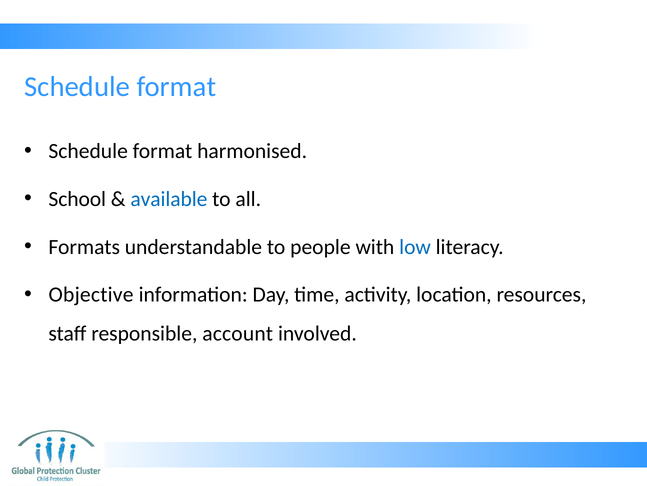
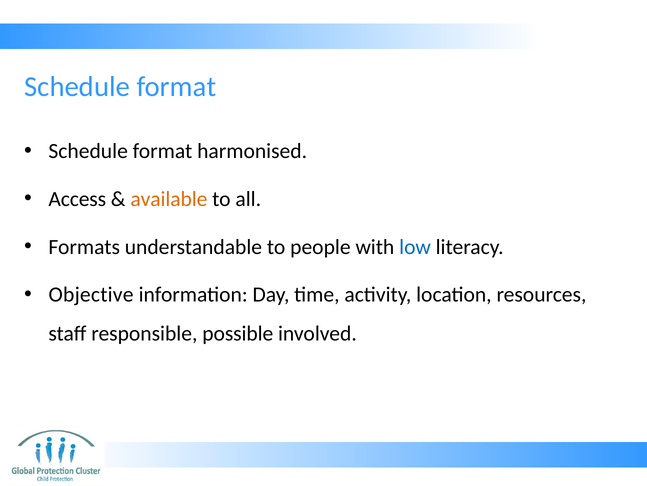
School: School -> Access (77, 199)
available colour: blue -> orange (169, 199)
account: account -> possible (238, 333)
